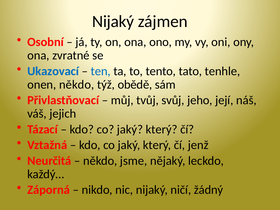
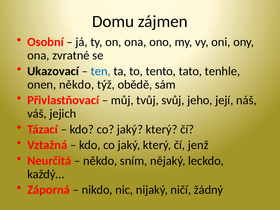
Nijaký: Nijaký -> Domu (113, 22)
Ukazovací colour: blue -> black (53, 71)
jsme: jsme -> sním (134, 161)
